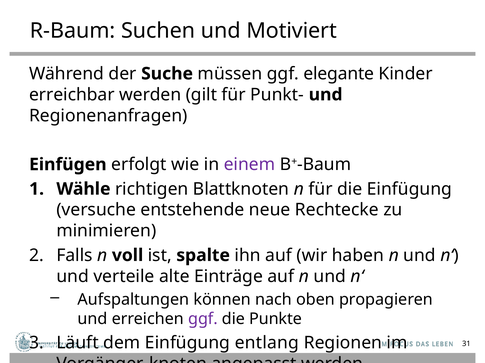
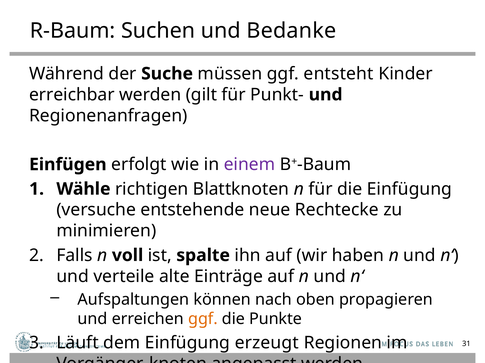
Motiviert: Motiviert -> Bedanke (291, 31)
elegante: elegante -> entsteht (339, 74)
ggf colour: purple -> orange (203, 320)
entlang: entlang -> erzeugt (267, 343)
